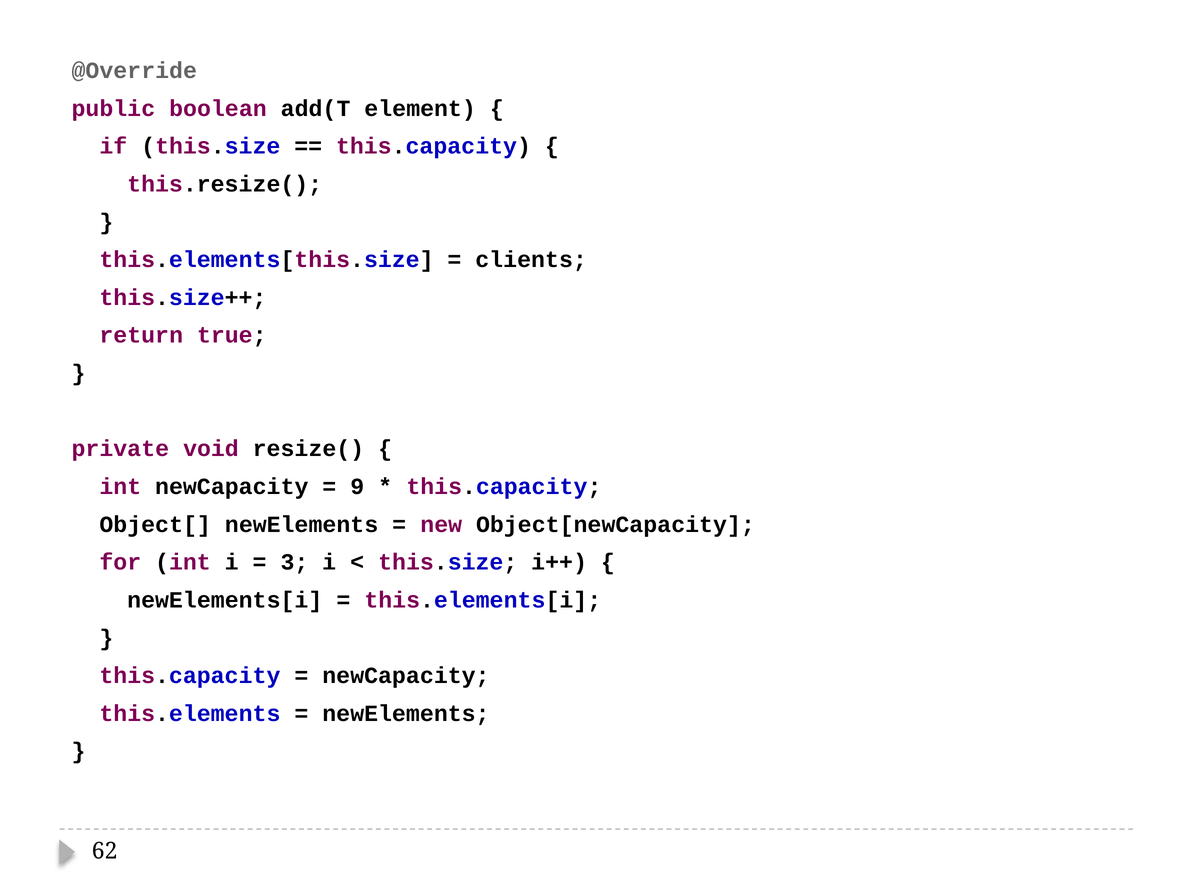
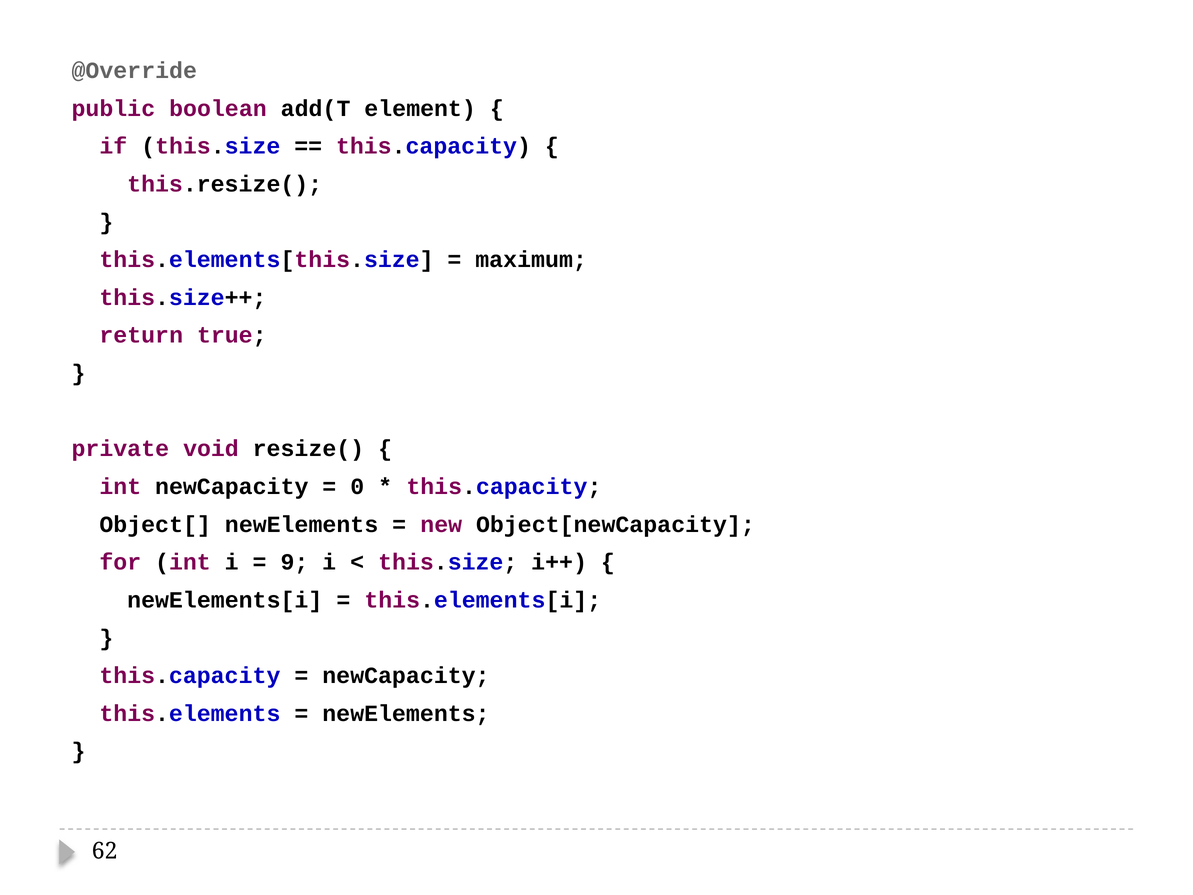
clients: clients -> maximum (531, 260)
9: 9 -> 0 (357, 486)
3: 3 -> 9 (294, 562)
